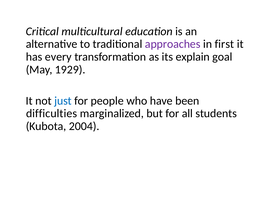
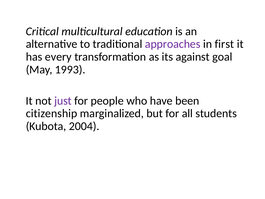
explain: explain -> against (193, 57)
1929: 1929 -> 1993 (70, 69)
just colour: blue -> purple (63, 101)
difficulties: difficulties -> citizenship (52, 113)
